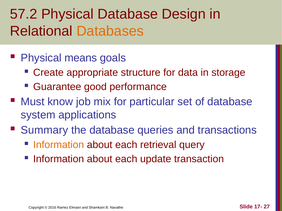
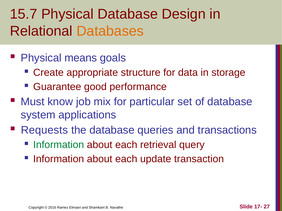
57.2: 57.2 -> 15.7 (24, 14)
Summary: Summary -> Requests (44, 130)
Information colour: orange -> green (59, 145)
